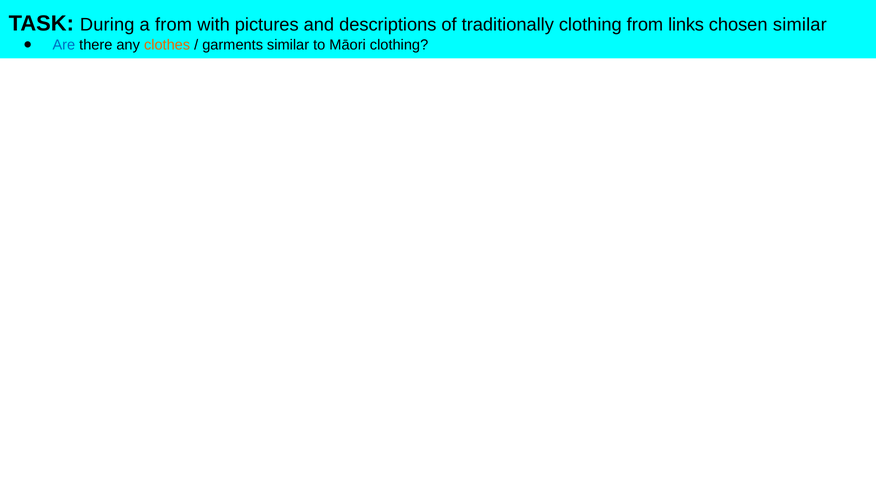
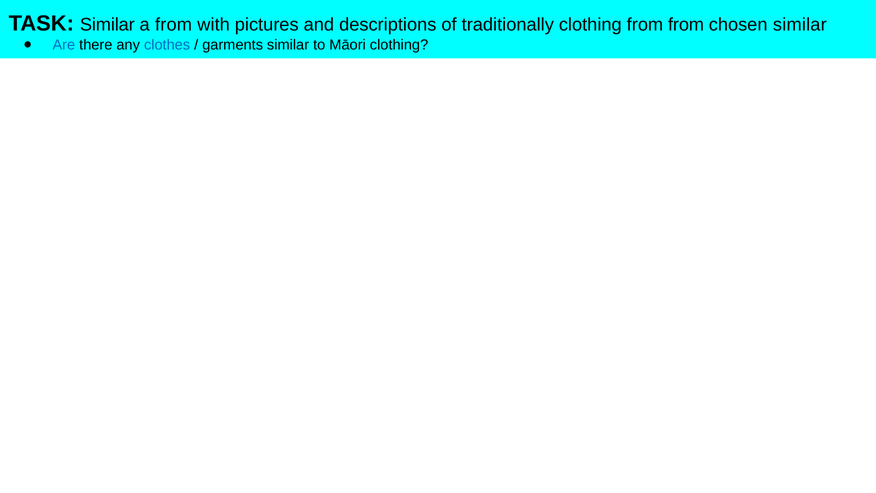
TASK During: During -> Similar (107, 25)
from links: links -> from (686, 25)
clothes colour: orange -> blue (167, 45)
